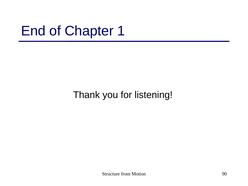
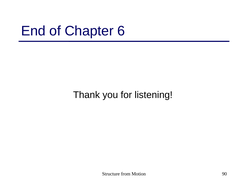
1: 1 -> 6 (121, 31)
